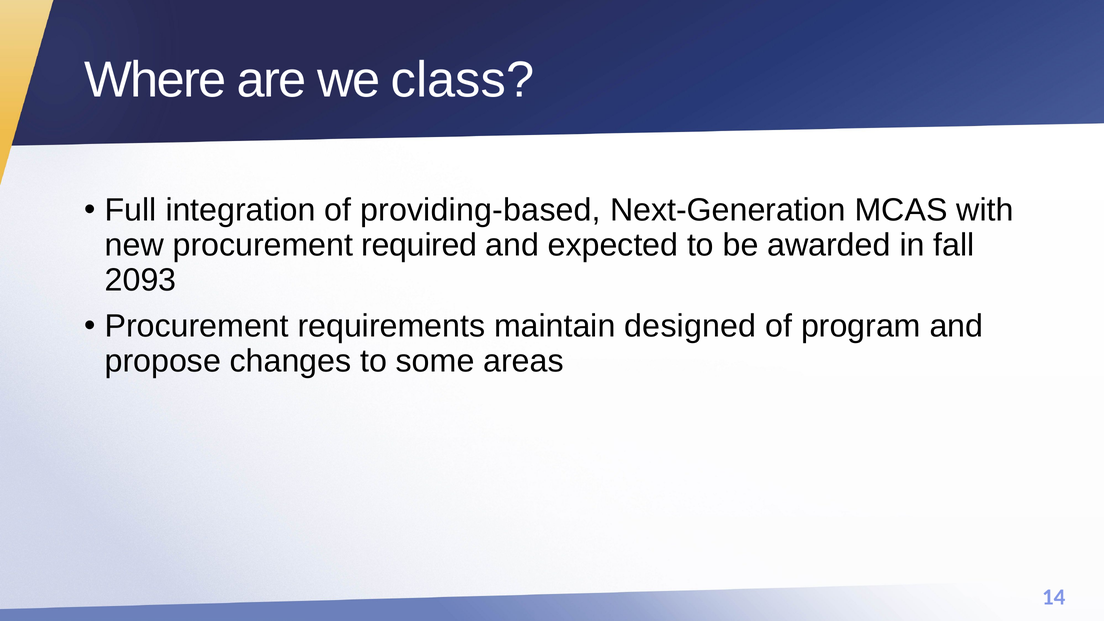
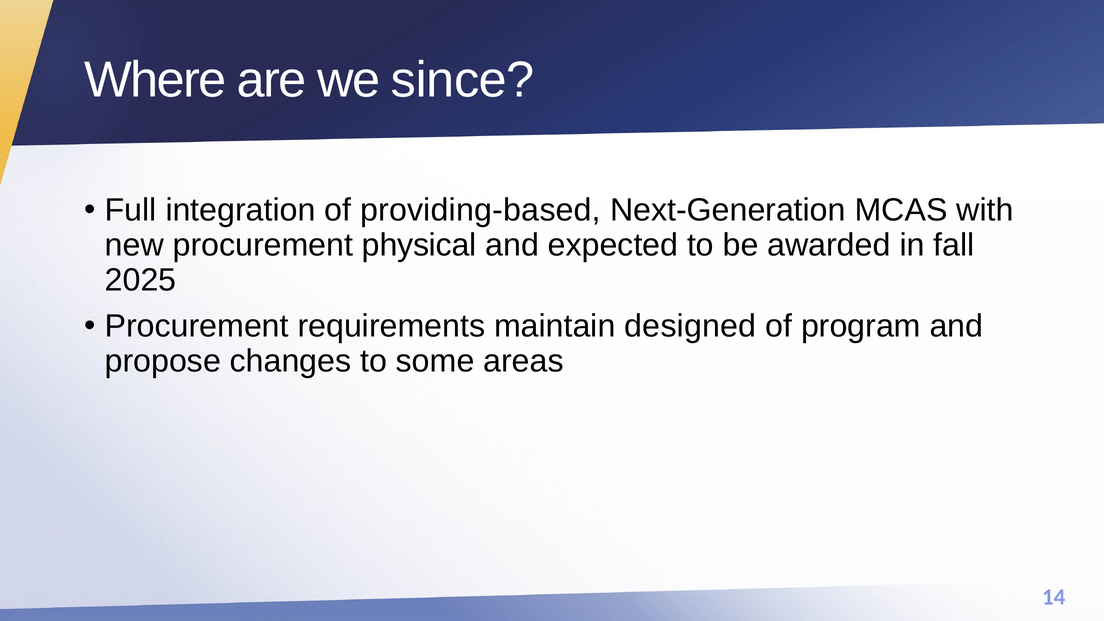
class: class -> since (463, 80)
required: required -> physical (419, 245)
2093: 2093 -> 2025 (141, 280)
